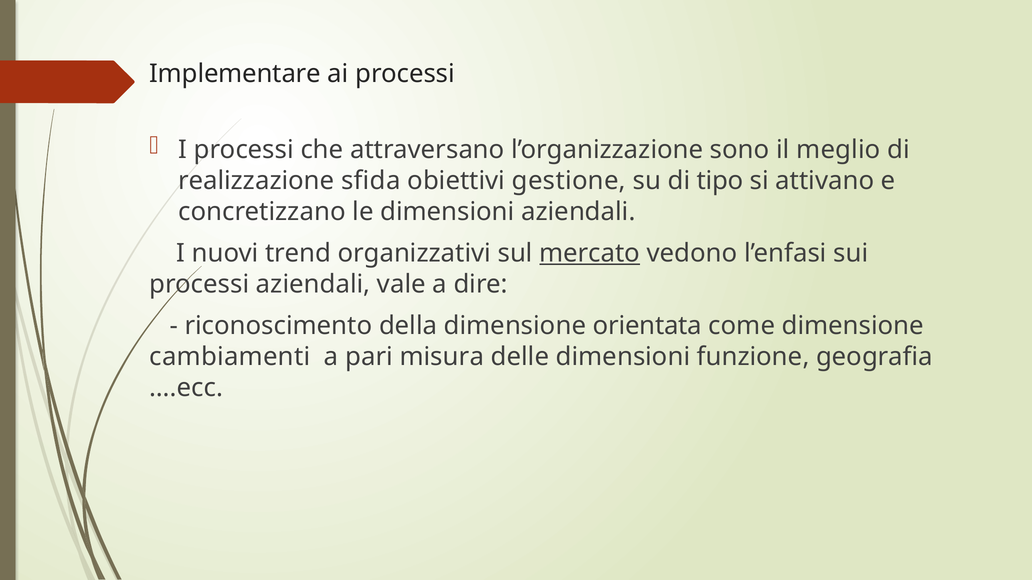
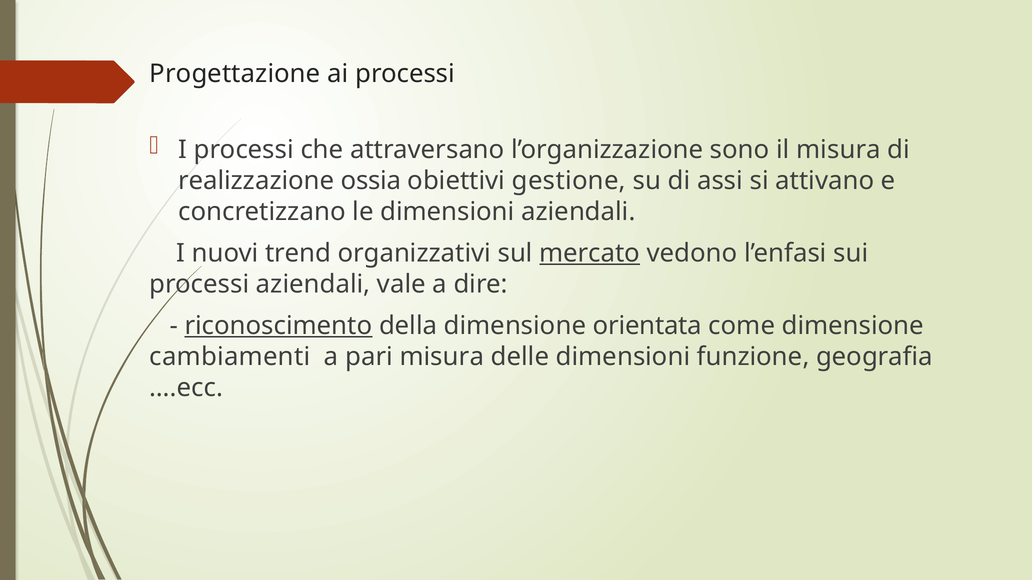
Implementare: Implementare -> Progettazione (235, 74)
il meglio: meglio -> misura (838, 150)
sfida: sfida -> ossia (371, 181)
tipo: tipo -> assi (720, 181)
riconoscimento underline: none -> present (278, 326)
